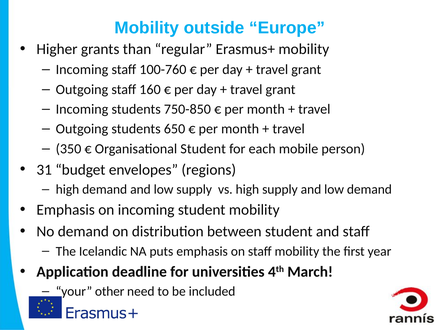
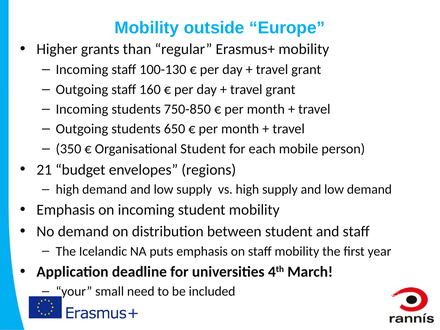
100-760: 100-760 -> 100-130 (163, 70)
31: 31 -> 21 (44, 170)
other: other -> small (110, 292)
